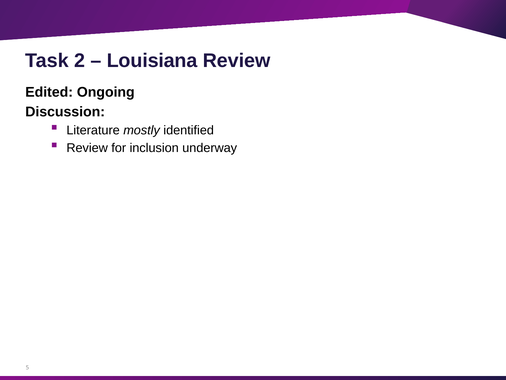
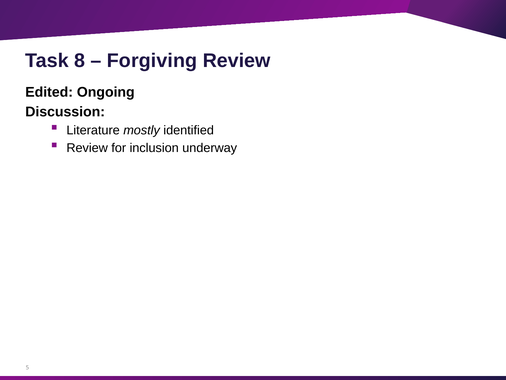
2: 2 -> 8 (80, 61)
Louisiana: Louisiana -> Forgiving (152, 61)
